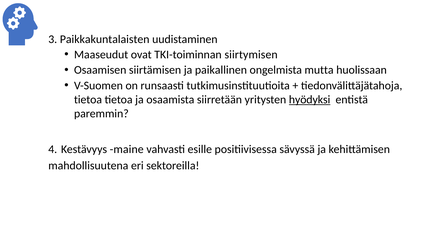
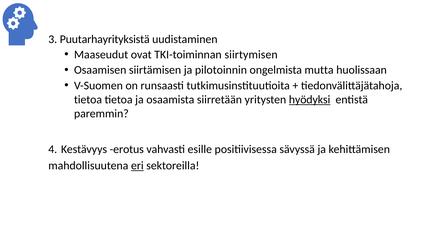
Paikkakuntalaisten: Paikkakuntalaisten -> Puutarhayrityksistä (105, 39)
paikallinen: paikallinen -> pilotoinnin (221, 70)
maine: maine -> erotus (127, 150)
eri underline: none -> present (137, 166)
